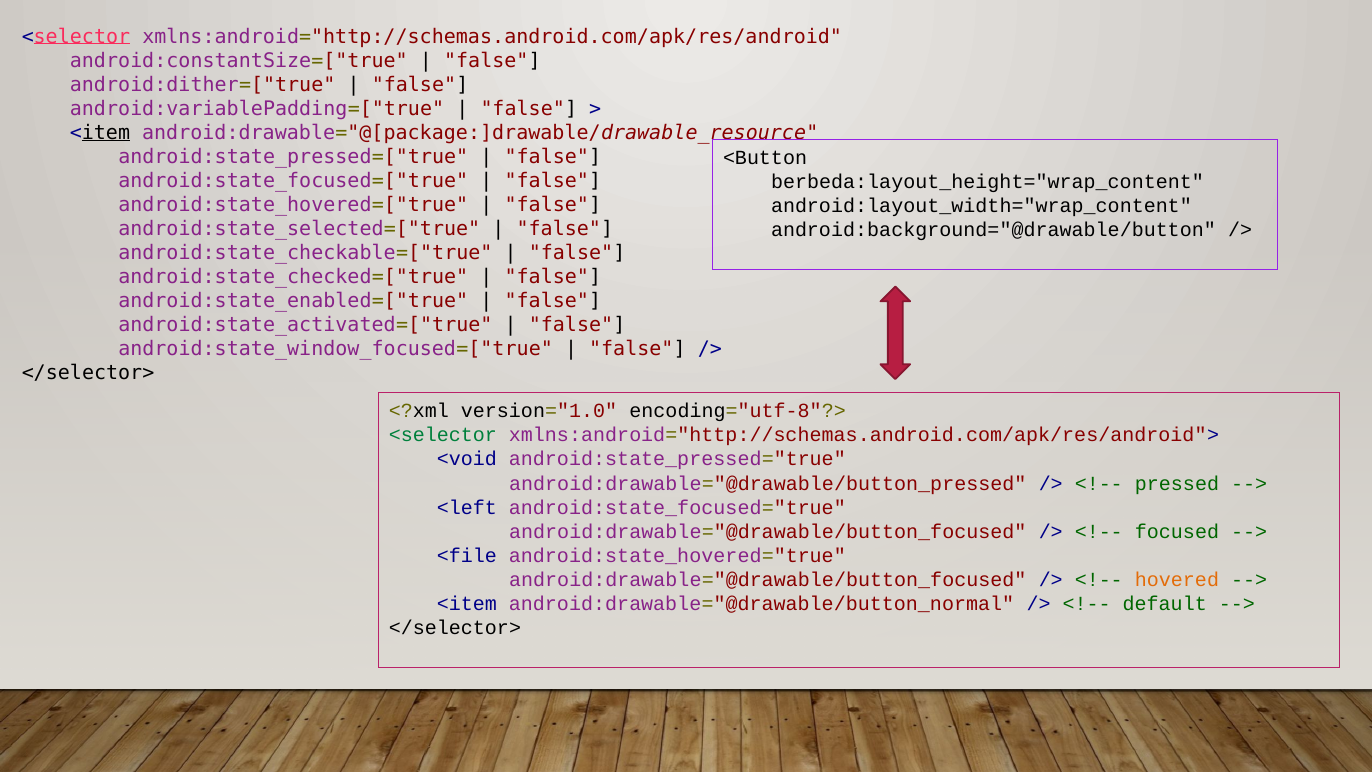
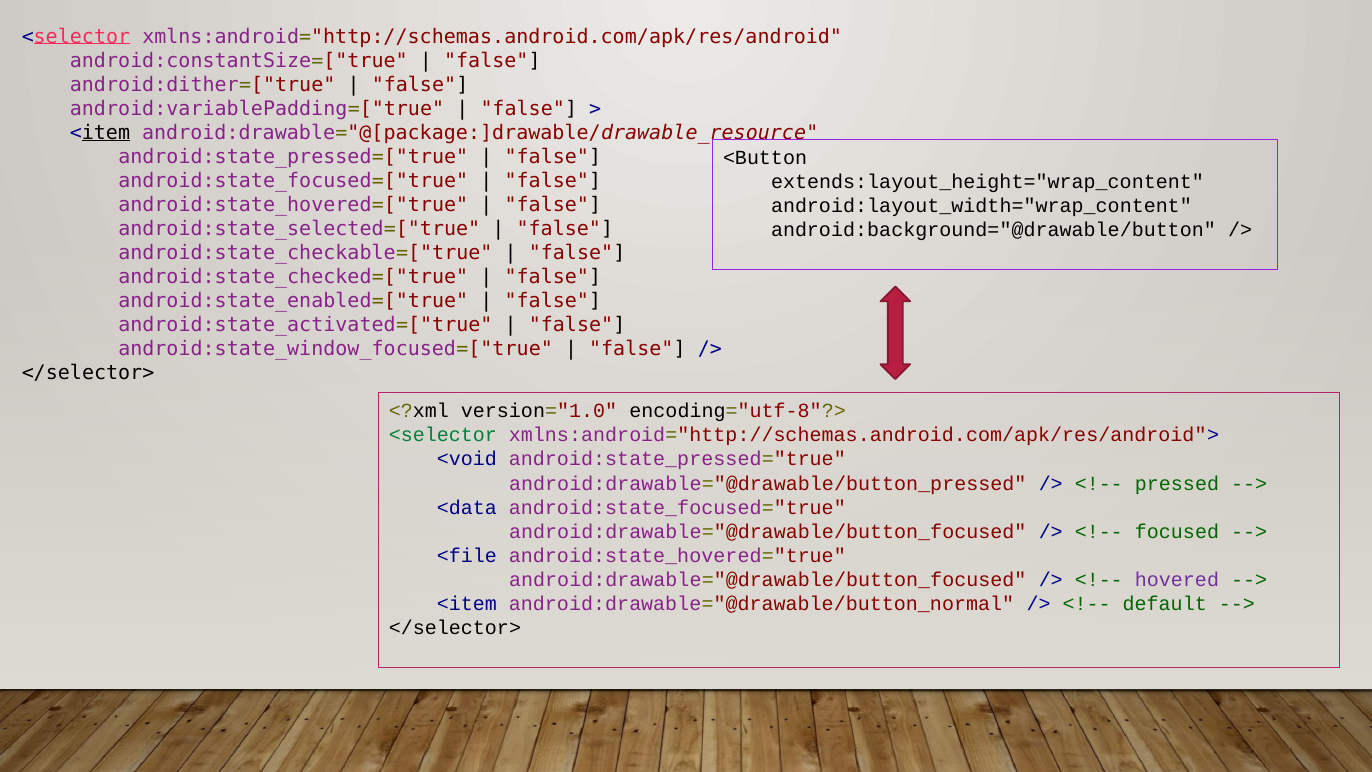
berbeda:layout_height="wrap_content: berbeda:layout_height="wrap_content -> extends:layout_height="wrap_content (987, 182)
<left: <left -> <data (467, 507)
hovered colour: orange -> purple (1177, 579)
